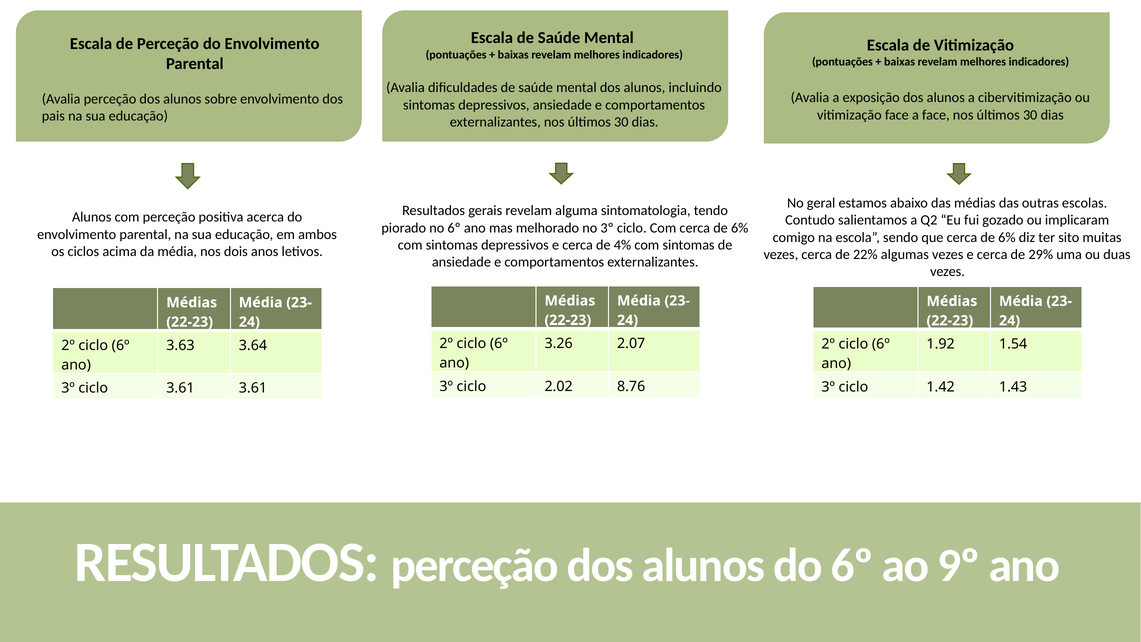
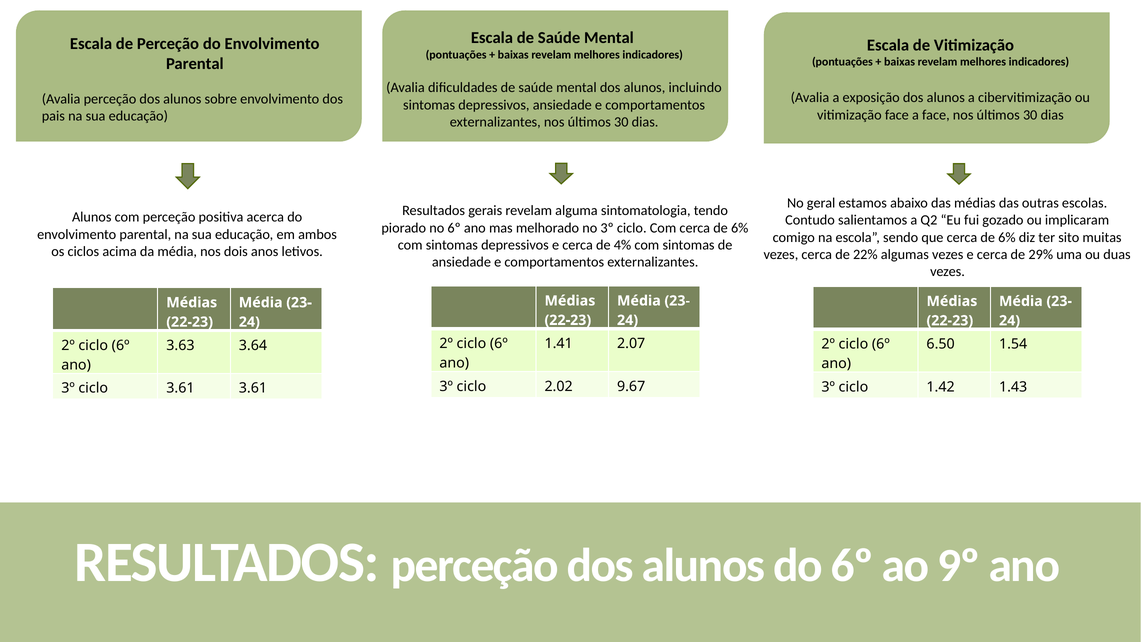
3.26: 3.26 -> 1.41 (559, 344)
1.92: 1.92 -> 6.50 (941, 344)
8.76: 8.76 -> 9.67 (631, 386)
